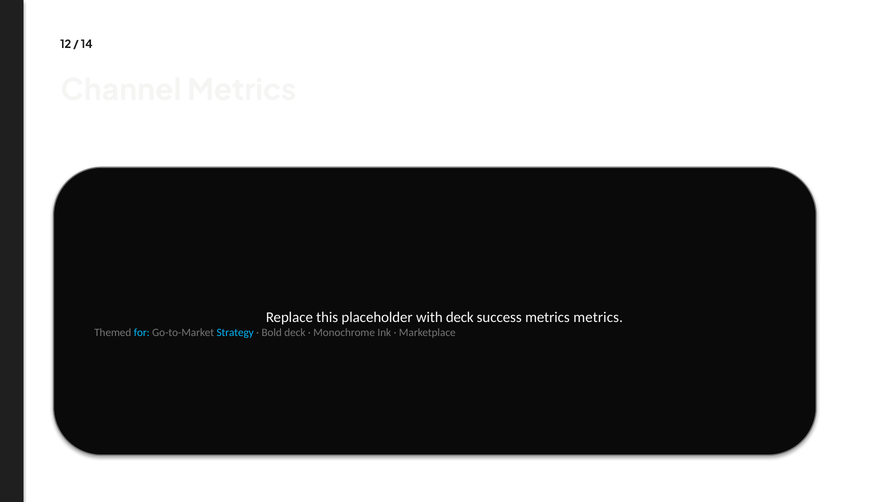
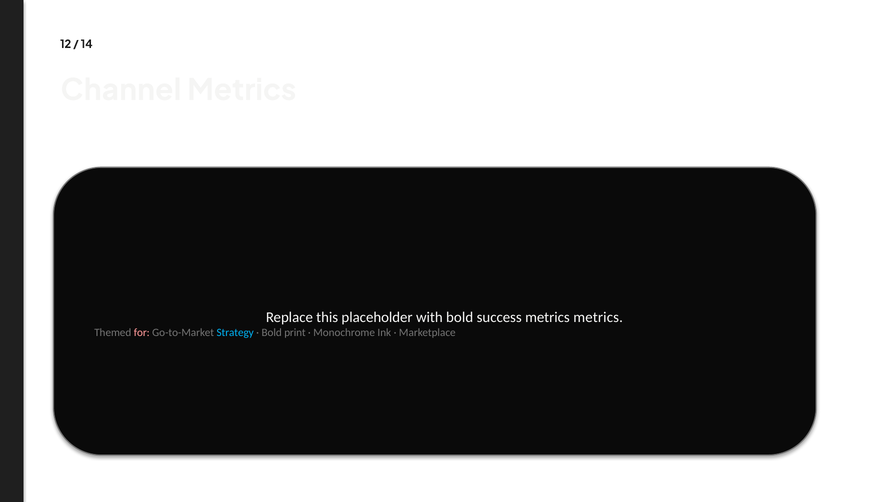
with deck: deck -> bold (460, 317)
for colour: light blue -> pink (142, 332)
Bold deck: deck -> print (295, 332)
